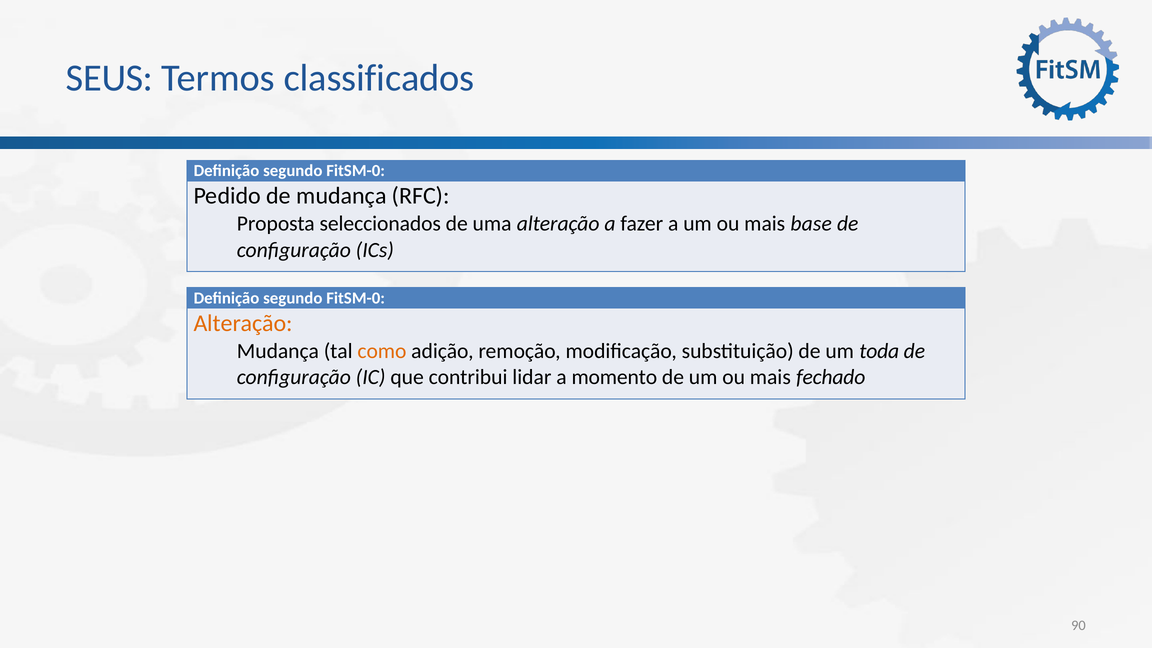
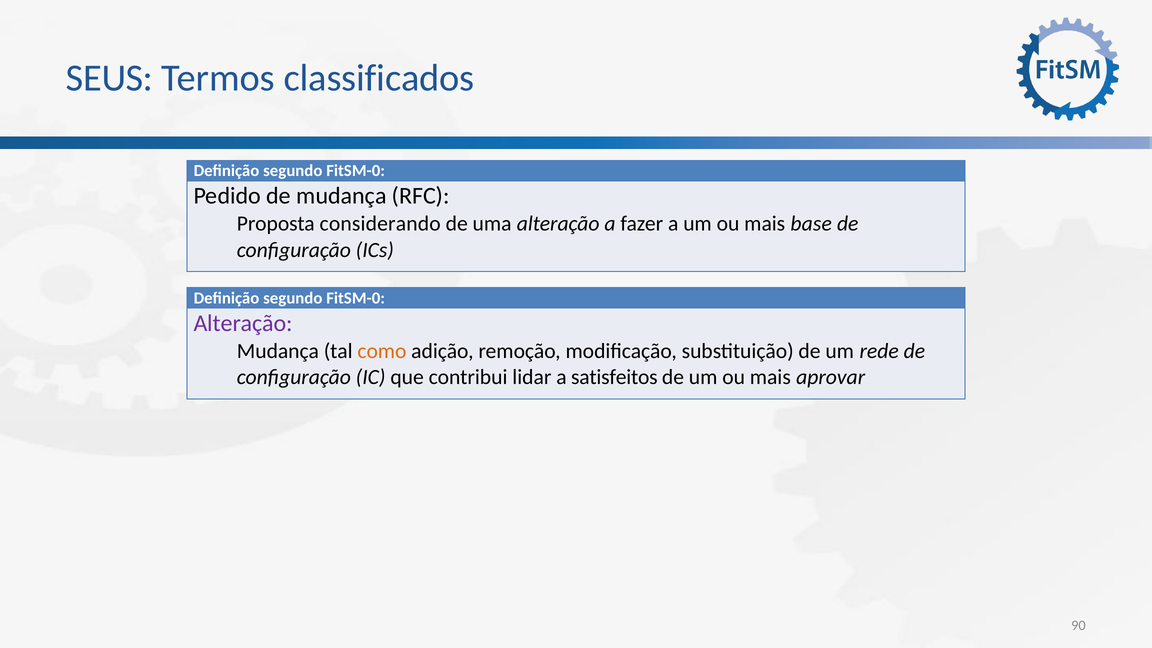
seleccionados: seleccionados -> considerando (380, 224)
Alteração colour: orange -> purple (243, 323)
toda: toda -> rede (879, 351)
momento: momento -> satisfeitos (614, 377)
fechado: fechado -> aprovar (831, 377)
